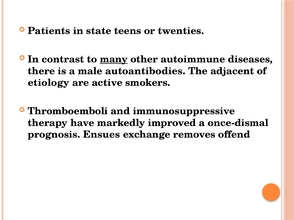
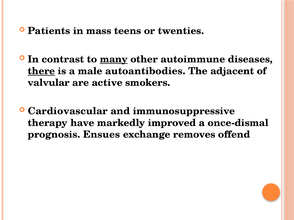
state: state -> mass (99, 31)
there underline: none -> present (41, 71)
etiology: etiology -> valvular (49, 83)
Thromboemboli: Thromboemboli -> Cardiovascular (68, 111)
